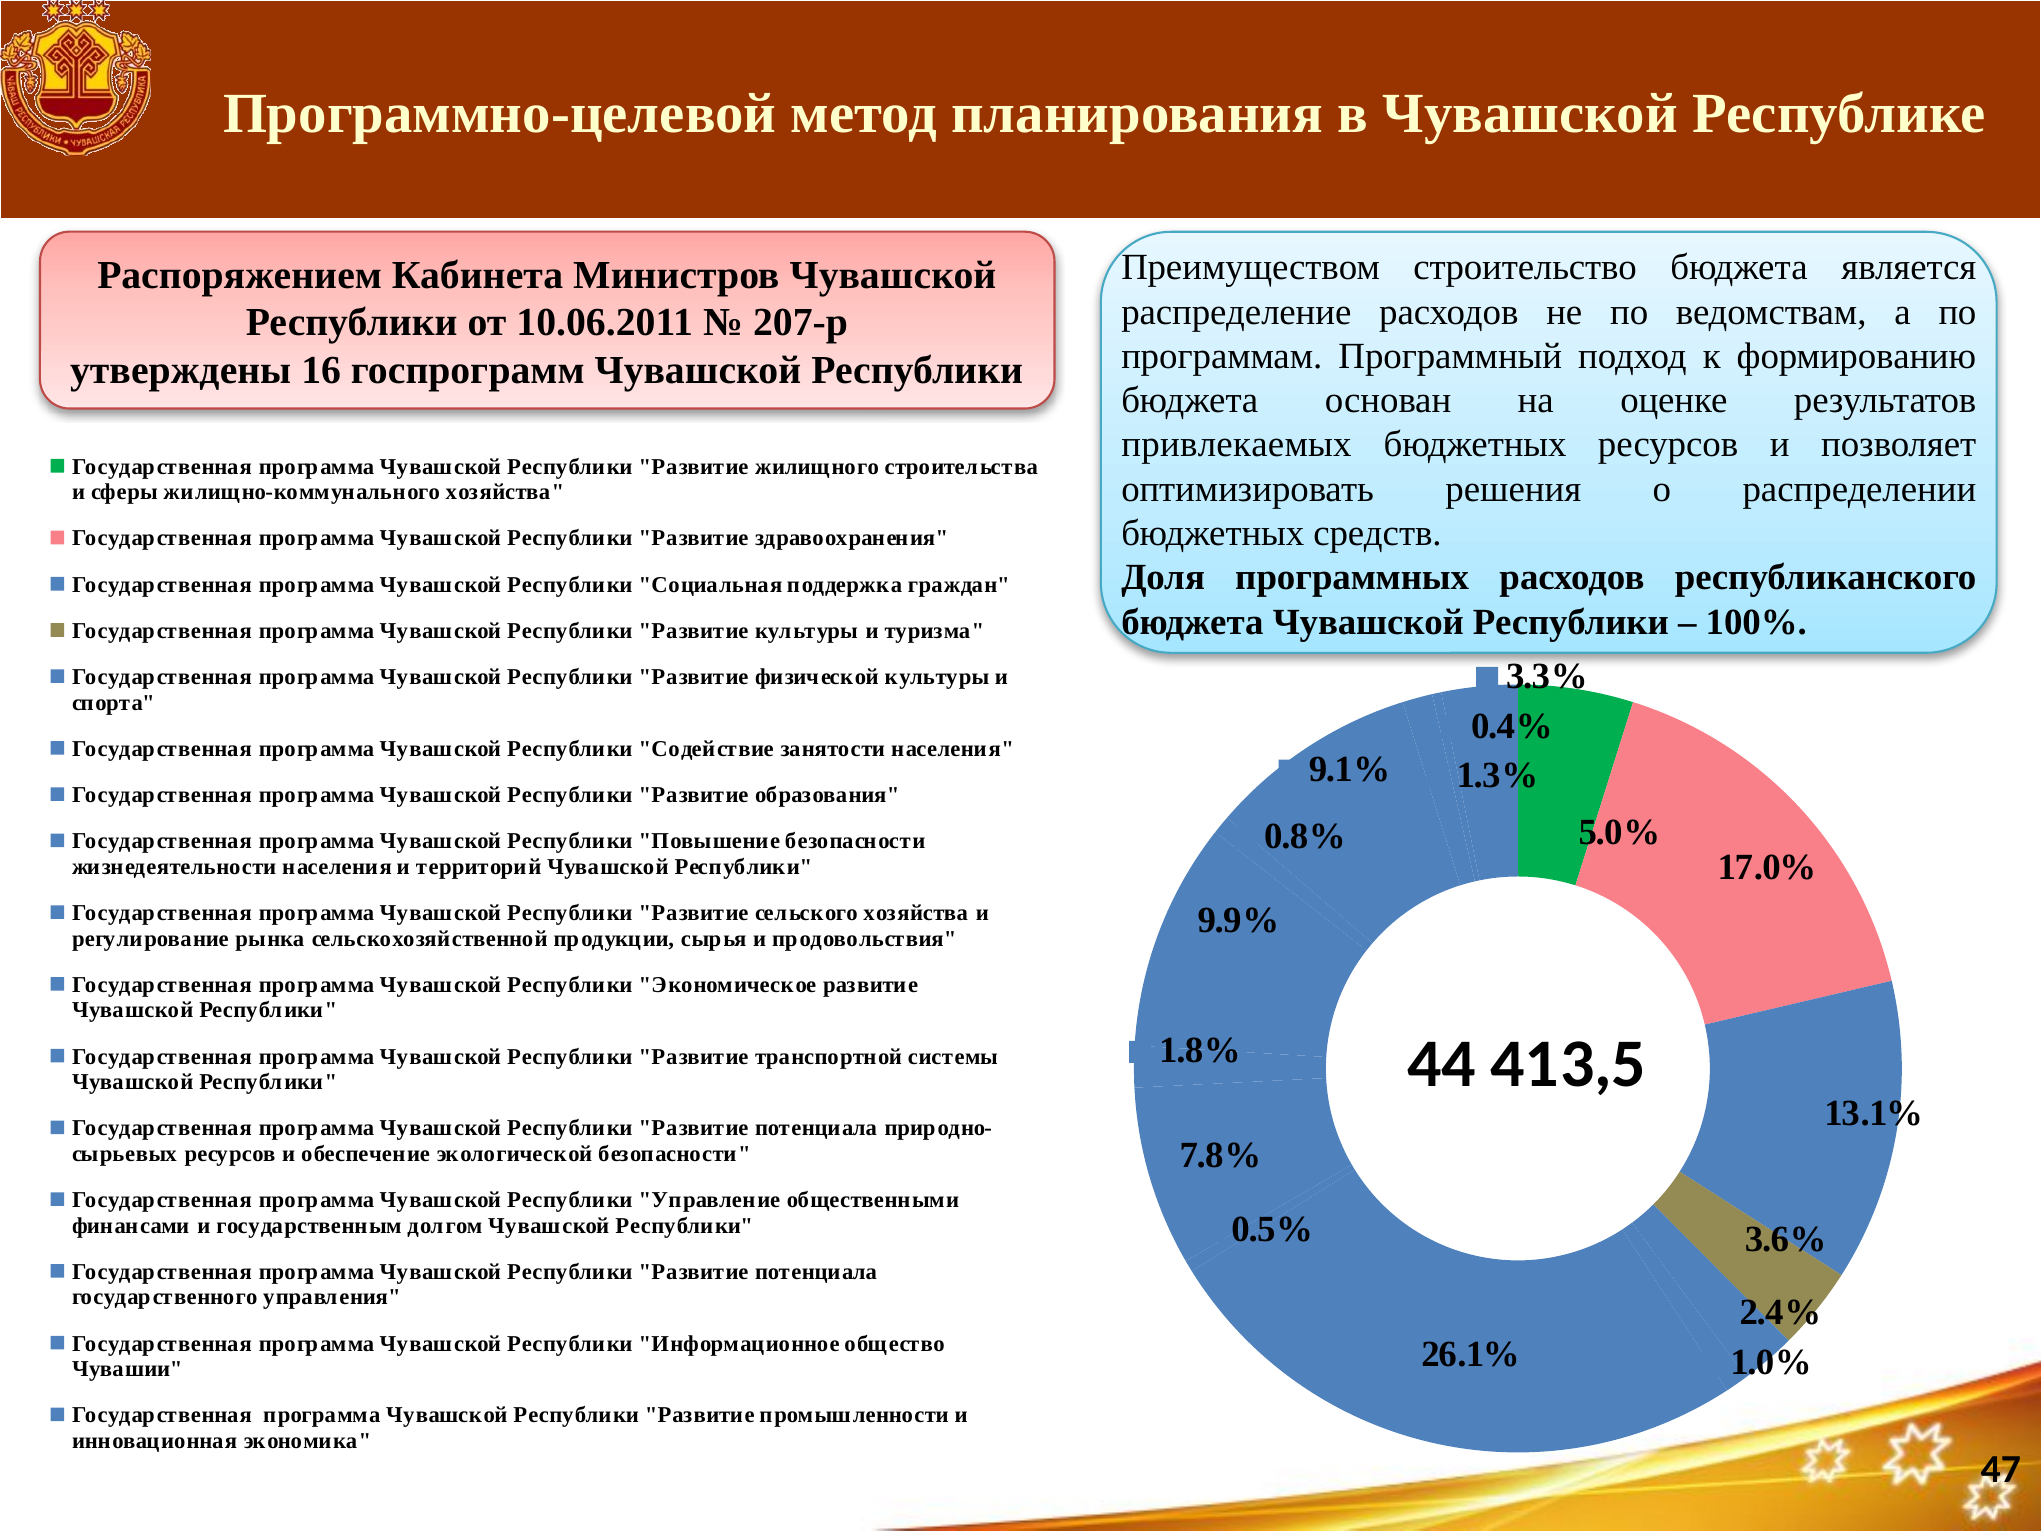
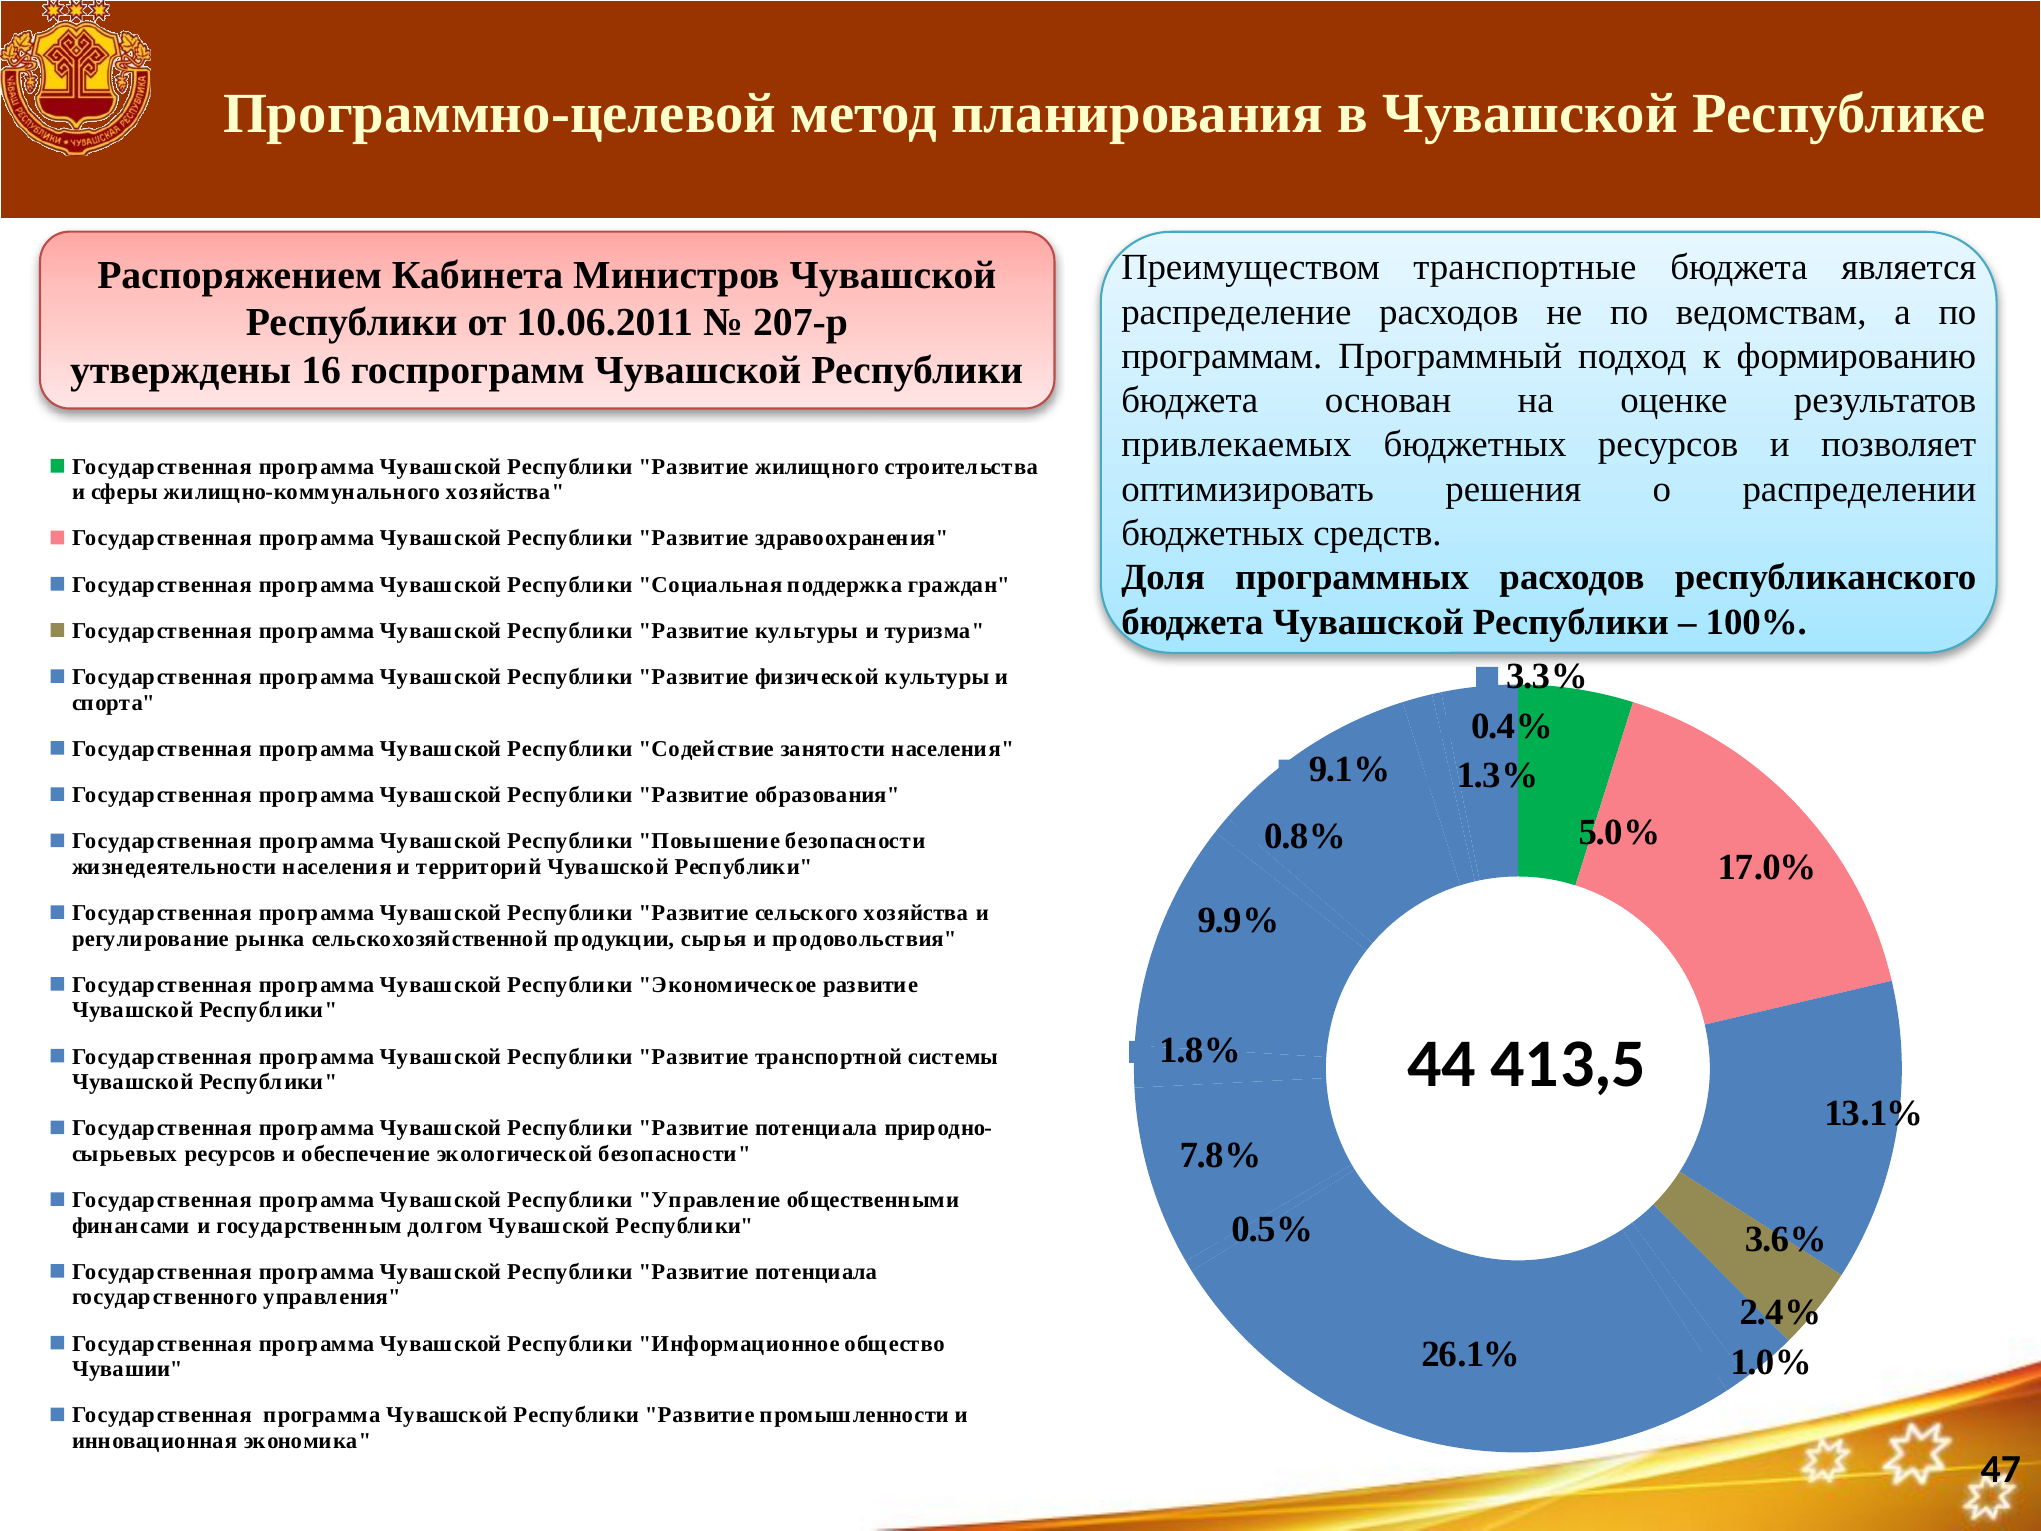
строительство: строительство -> транспортные (1525, 268)
